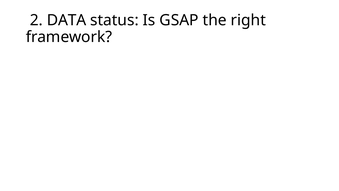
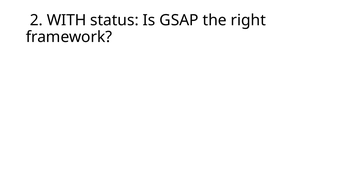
DATA: DATA -> WITH (67, 20)
